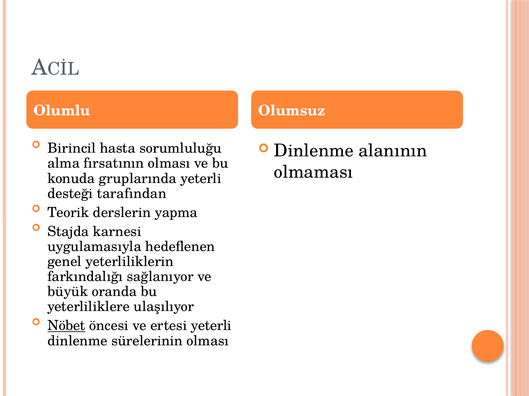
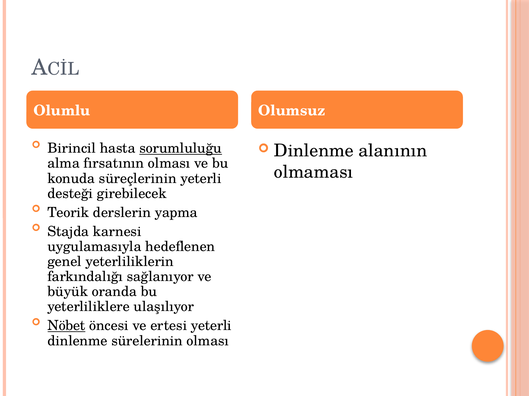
sorumluluğu underline: none -> present (181, 149)
gruplarında: gruplarında -> süreçlerinin (138, 179)
tarafından: tarafından -> girebilecek (132, 194)
